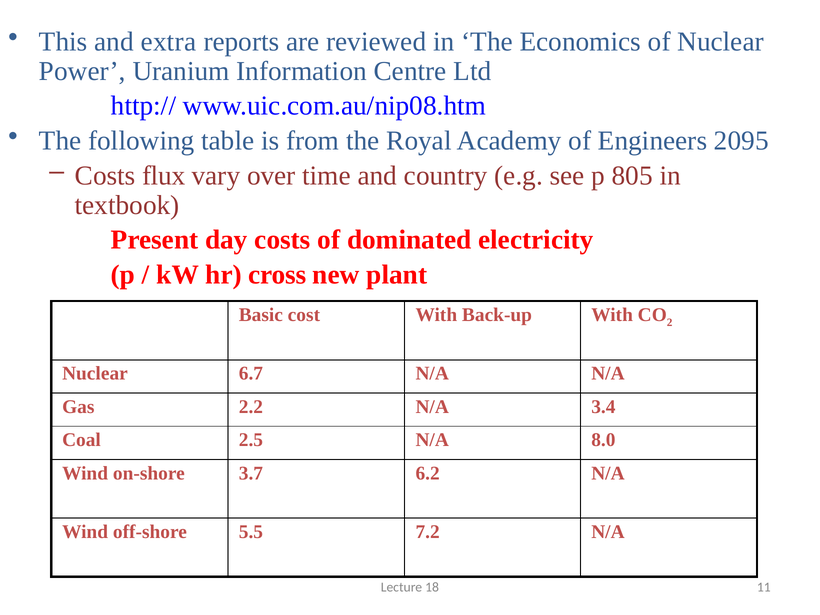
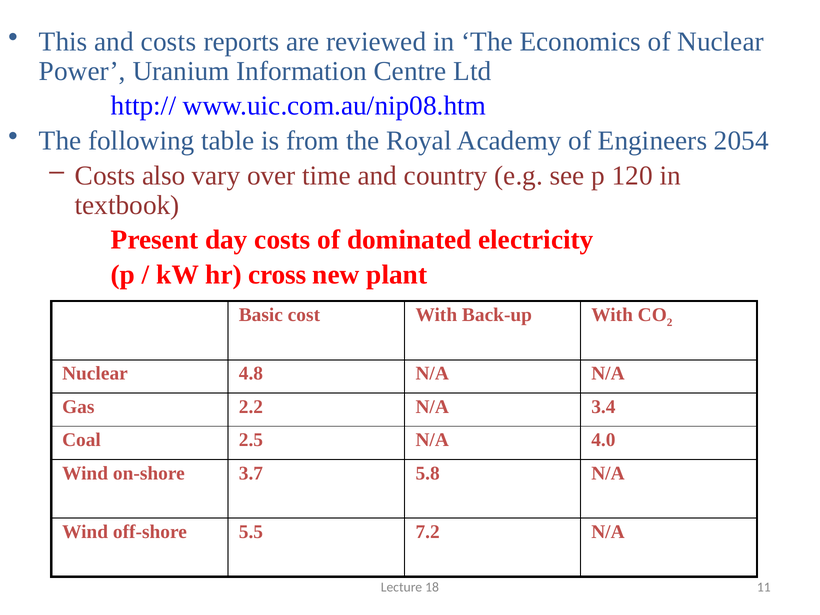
and extra: extra -> costs (168, 42)
2095: 2095 -> 2054 (741, 141)
flux: flux -> also (164, 176)
805: 805 -> 120 (632, 176)
6.7: 6.7 -> 4.8 (251, 374)
8.0: 8.0 -> 4.0 (603, 440)
6.2: 6.2 -> 5.8 (428, 473)
